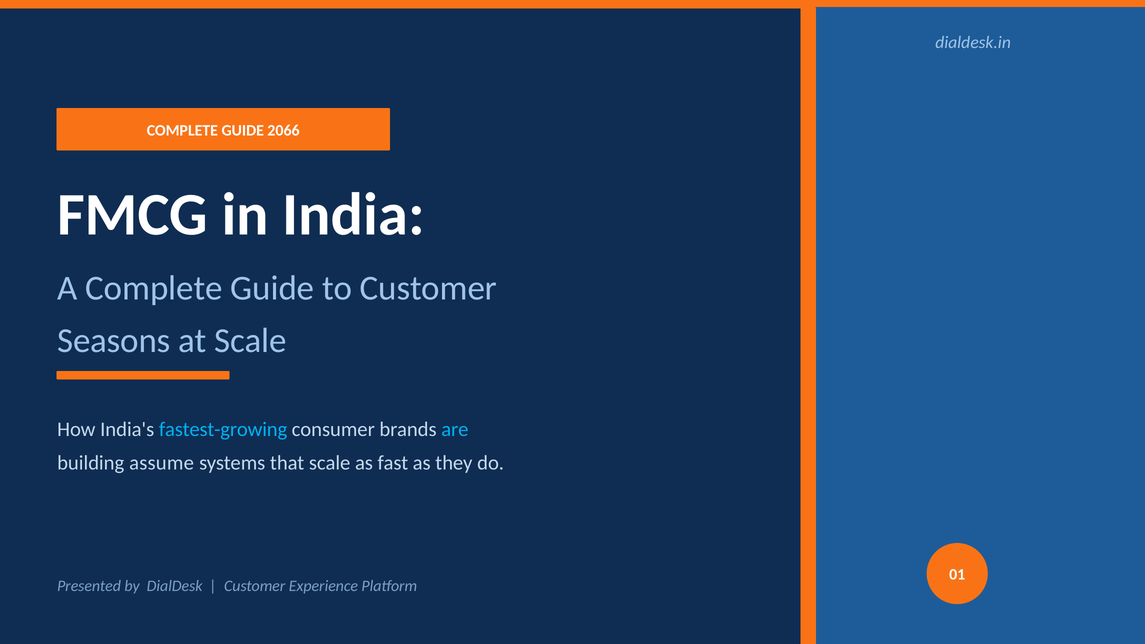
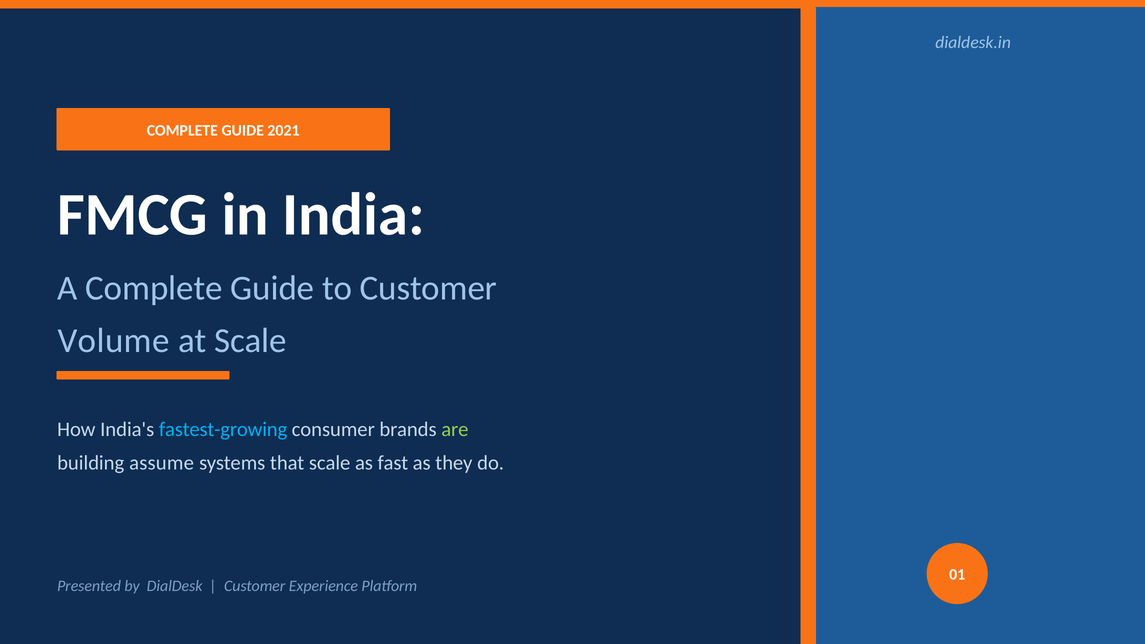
2066: 2066 -> 2021 (283, 130)
Seasons: Seasons -> Volume (114, 341)
are colour: light blue -> light green (455, 429)
